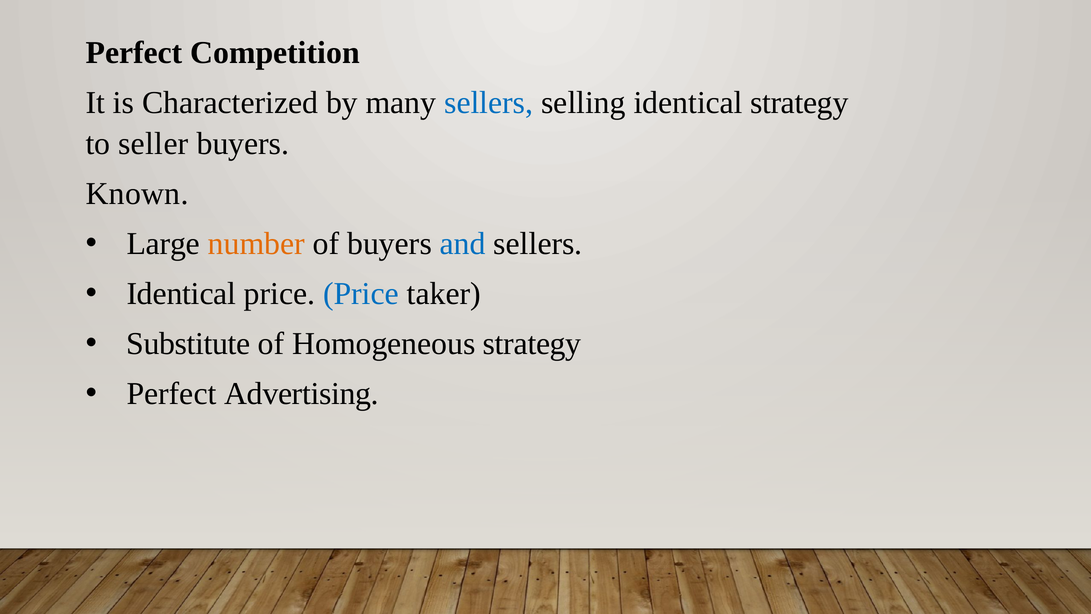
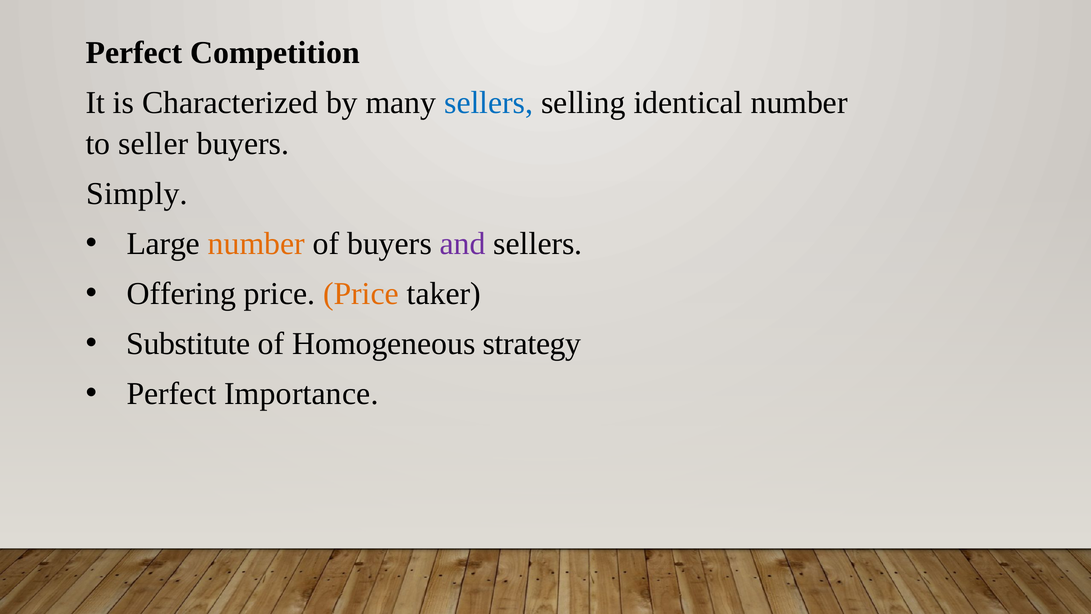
identical strategy: strategy -> number (799, 103)
Known: Known -> Simply (137, 194)
and colour: blue -> purple (463, 244)
Identical: Identical -> Offering (181, 294)
Price colour: blue -> orange (361, 294)
Advertising: Advertising -> Importance (301, 394)
